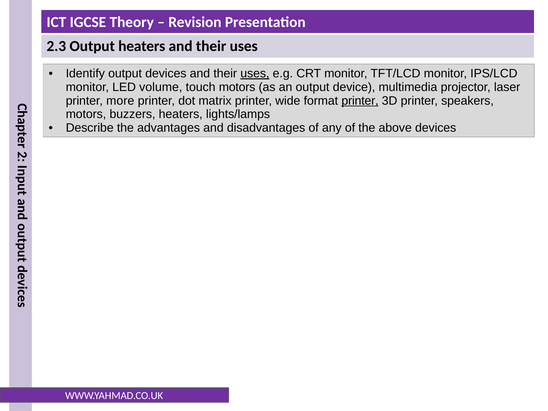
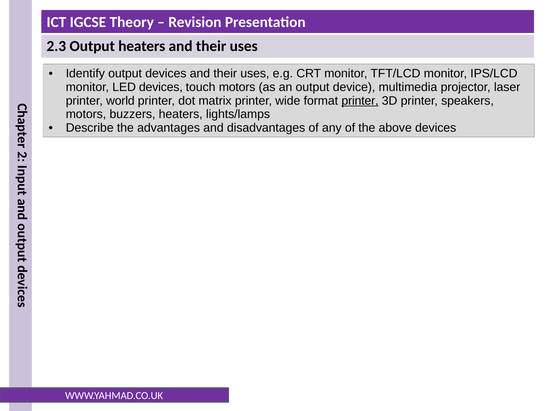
uses underline: present -> none (255, 74)
LED volume: volume -> devices (161, 87)
more: more -> world (120, 101)
